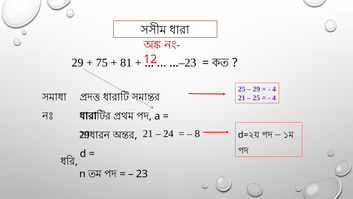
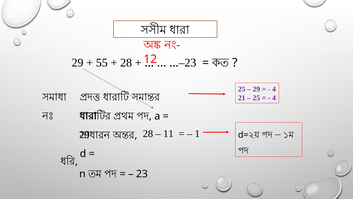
75: 75 -> 55 (102, 63)
81: 81 -> 28 (126, 63)
21: 21 -> 28 (148, 133)
24: 24 -> 11 (168, 133)
8: 8 -> 1 (197, 133)
